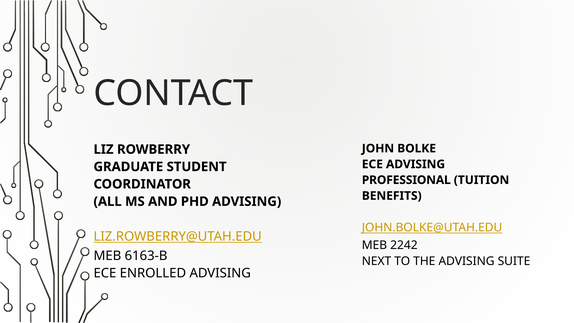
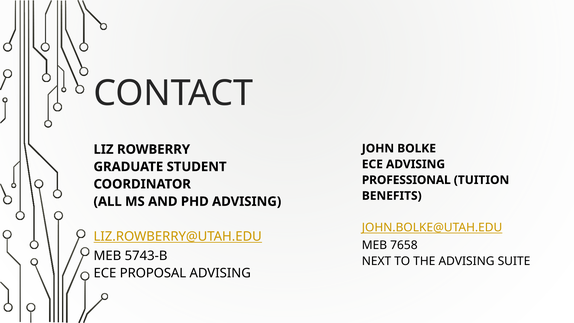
2242: 2242 -> 7658 (404, 245)
6163-B: 6163-B -> 5743-B (146, 256)
ENROLLED: ENROLLED -> PROPOSAL (153, 273)
